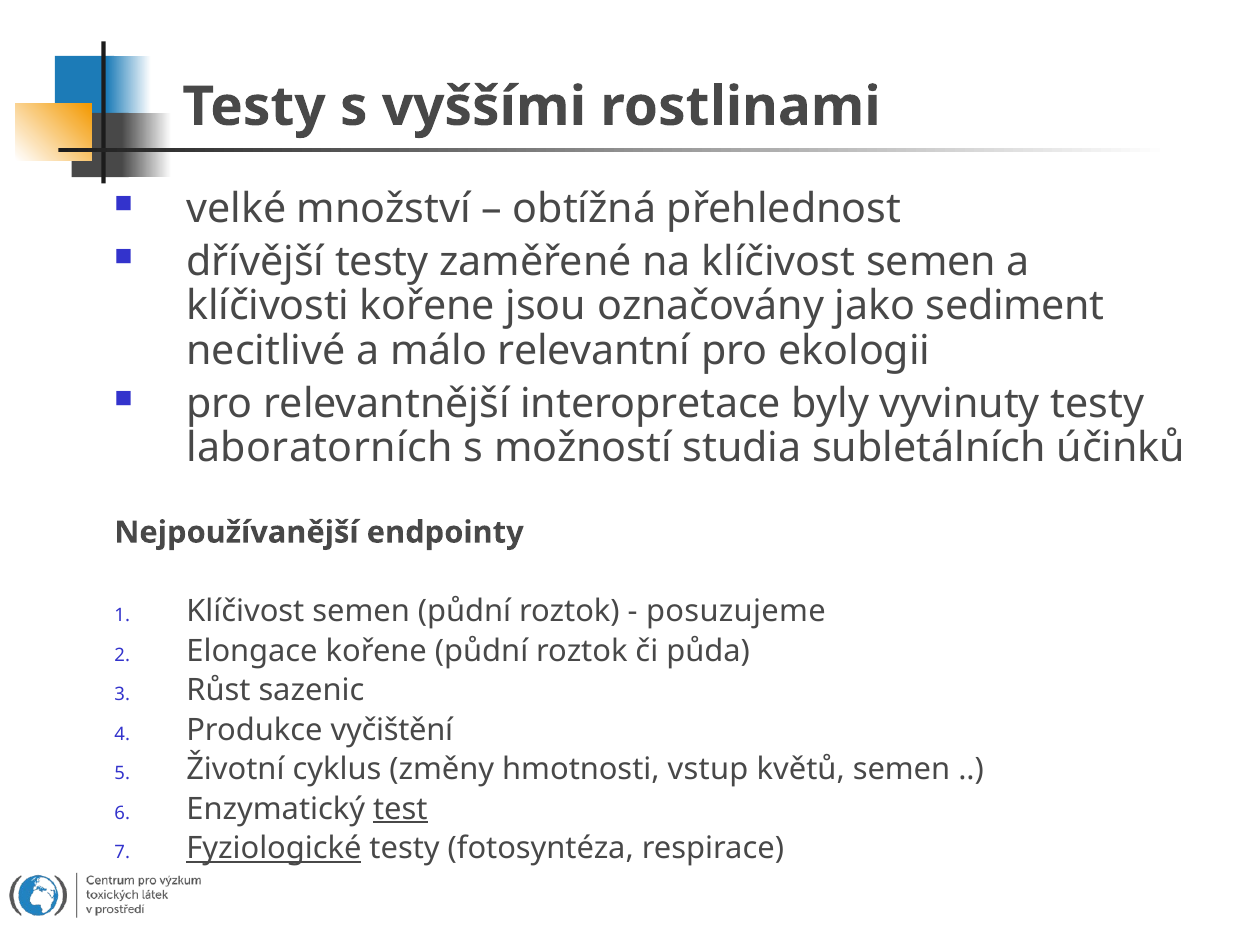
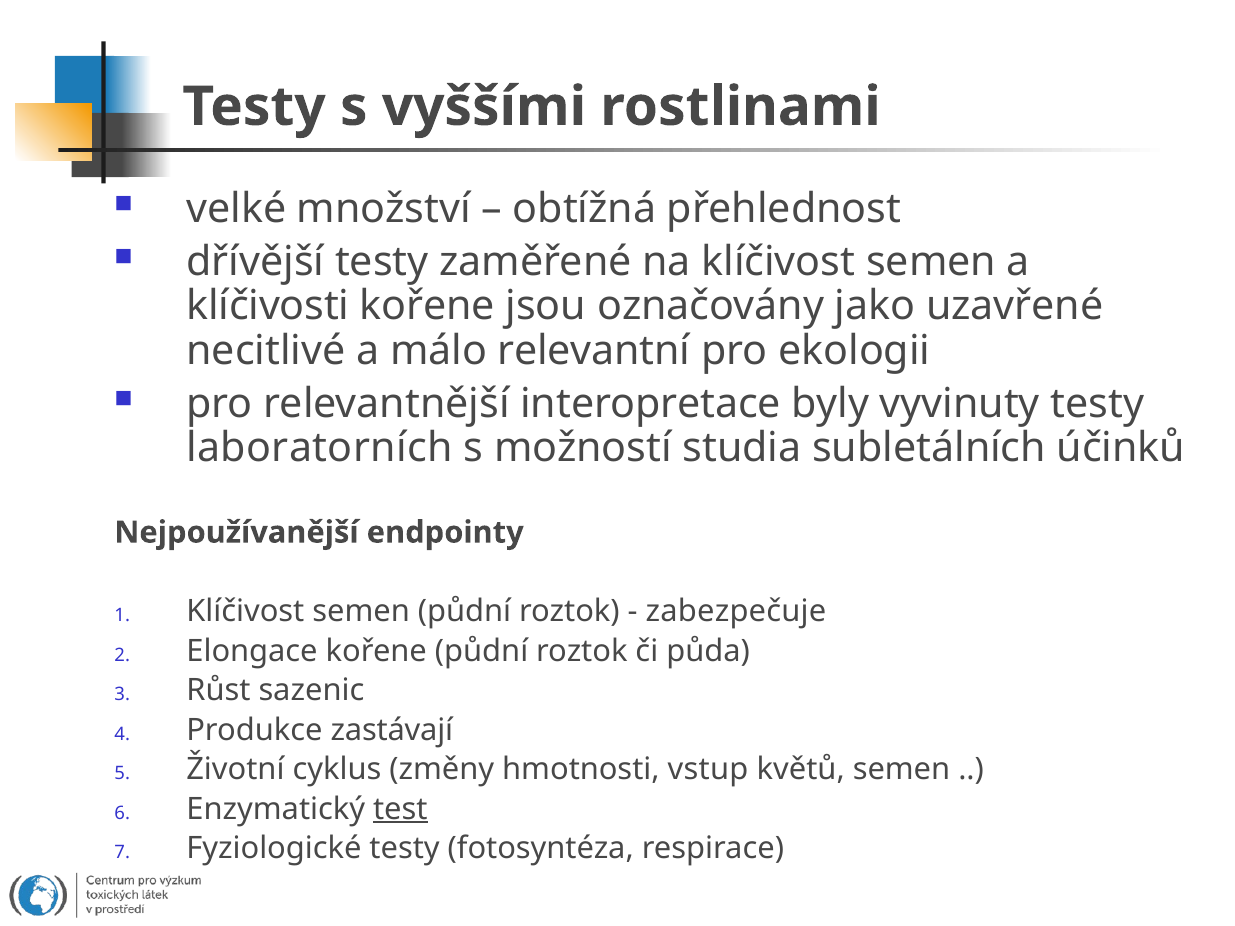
sediment: sediment -> uzavřené (1015, 306)
posuzujeme: posuzujeme -> zabezpečuje (736, 612)
vyčištění: vyčištění -> zastávají (392, 730)
Fyziologické underline: present -> none (274, 849)
